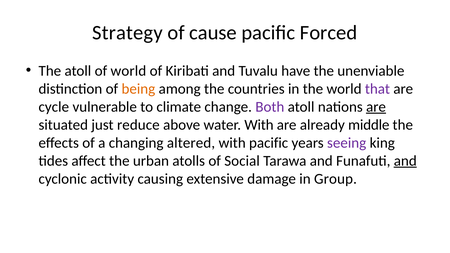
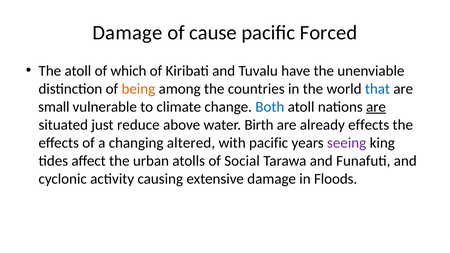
Strategy: Strategy -> Damage (127, 33)
of world: world -> which (128, 71)
that colour: purple -> blue (377, 89)
cycle: cycle -> small (54, 107)
Both colour: purple -> blue (270, 107)
water With: With -> Birth (259, 125)
already middle: middle -> effects (369, 125)
and underline: present -> none (405, 161)
Group: Group -> Floods (336, 179)
